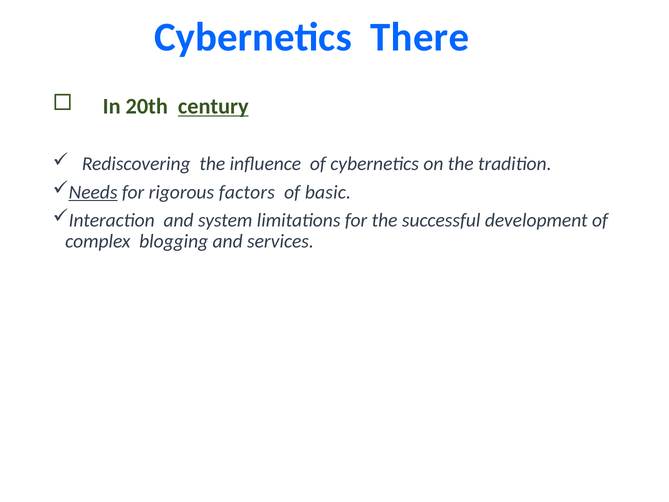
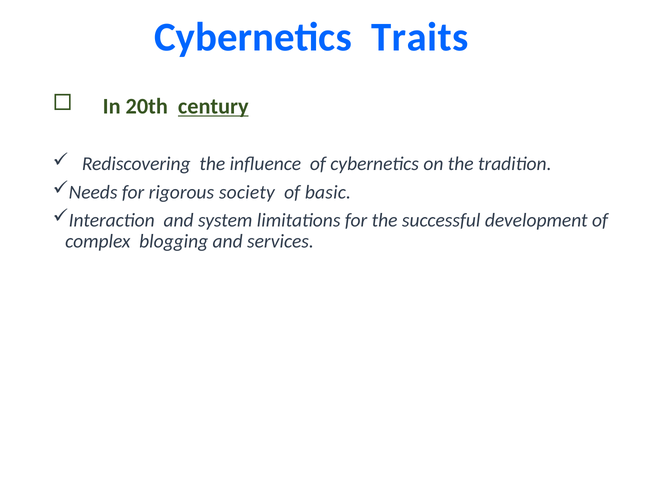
There: There -> Traits (420, 37)
Needs underline: present -> none (93, 192)
factors: factors -> society (247, 192)
